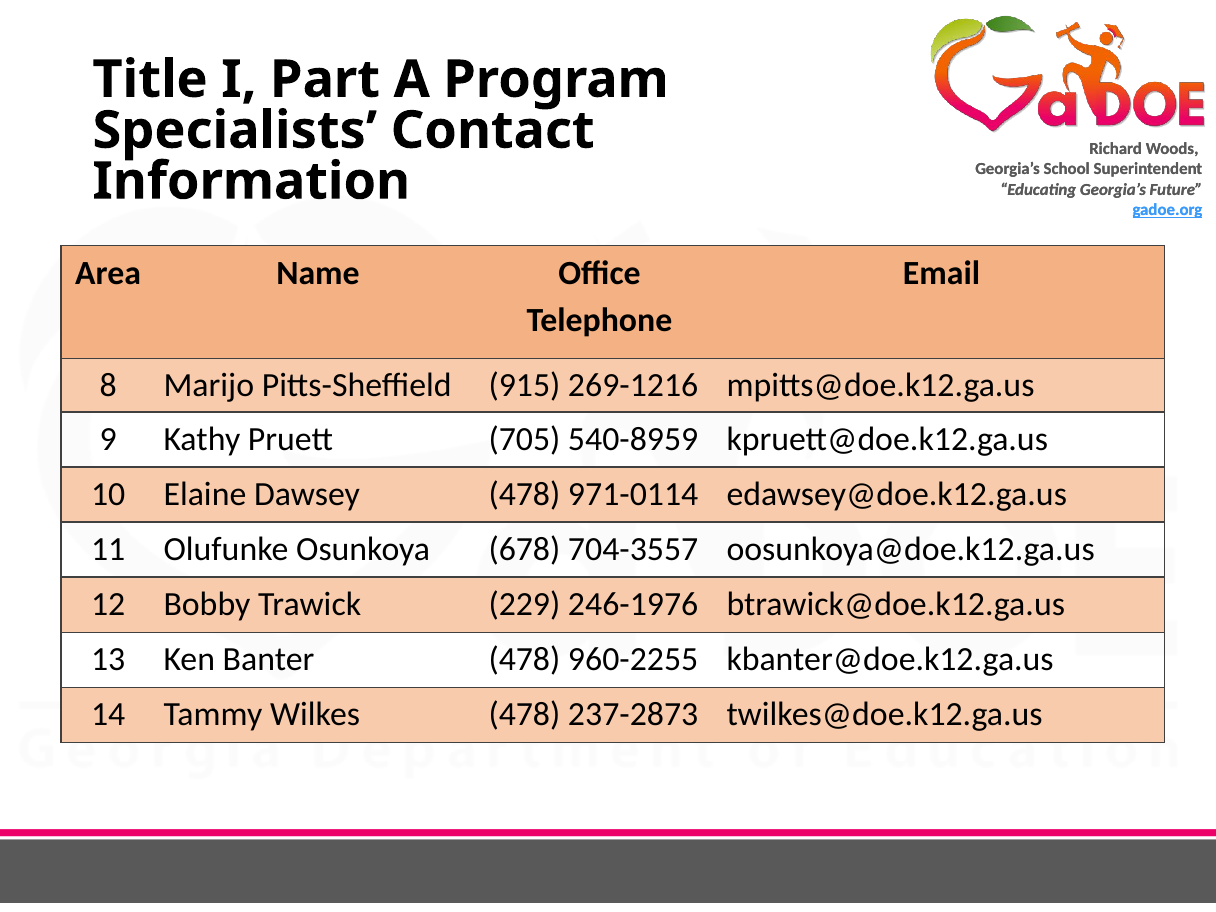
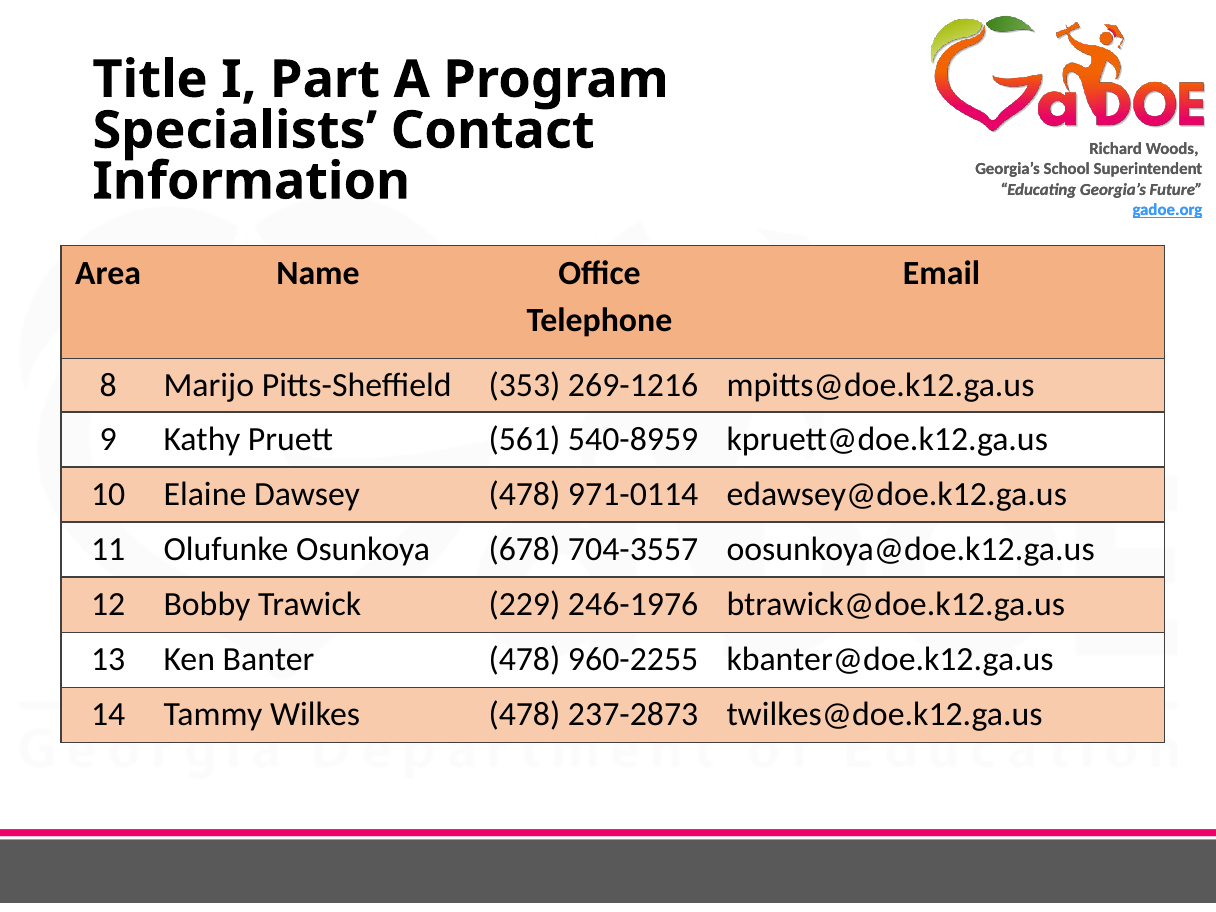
915: 915 -> 353 (525, 386)
705: 705 -> 561 (525, 439)
